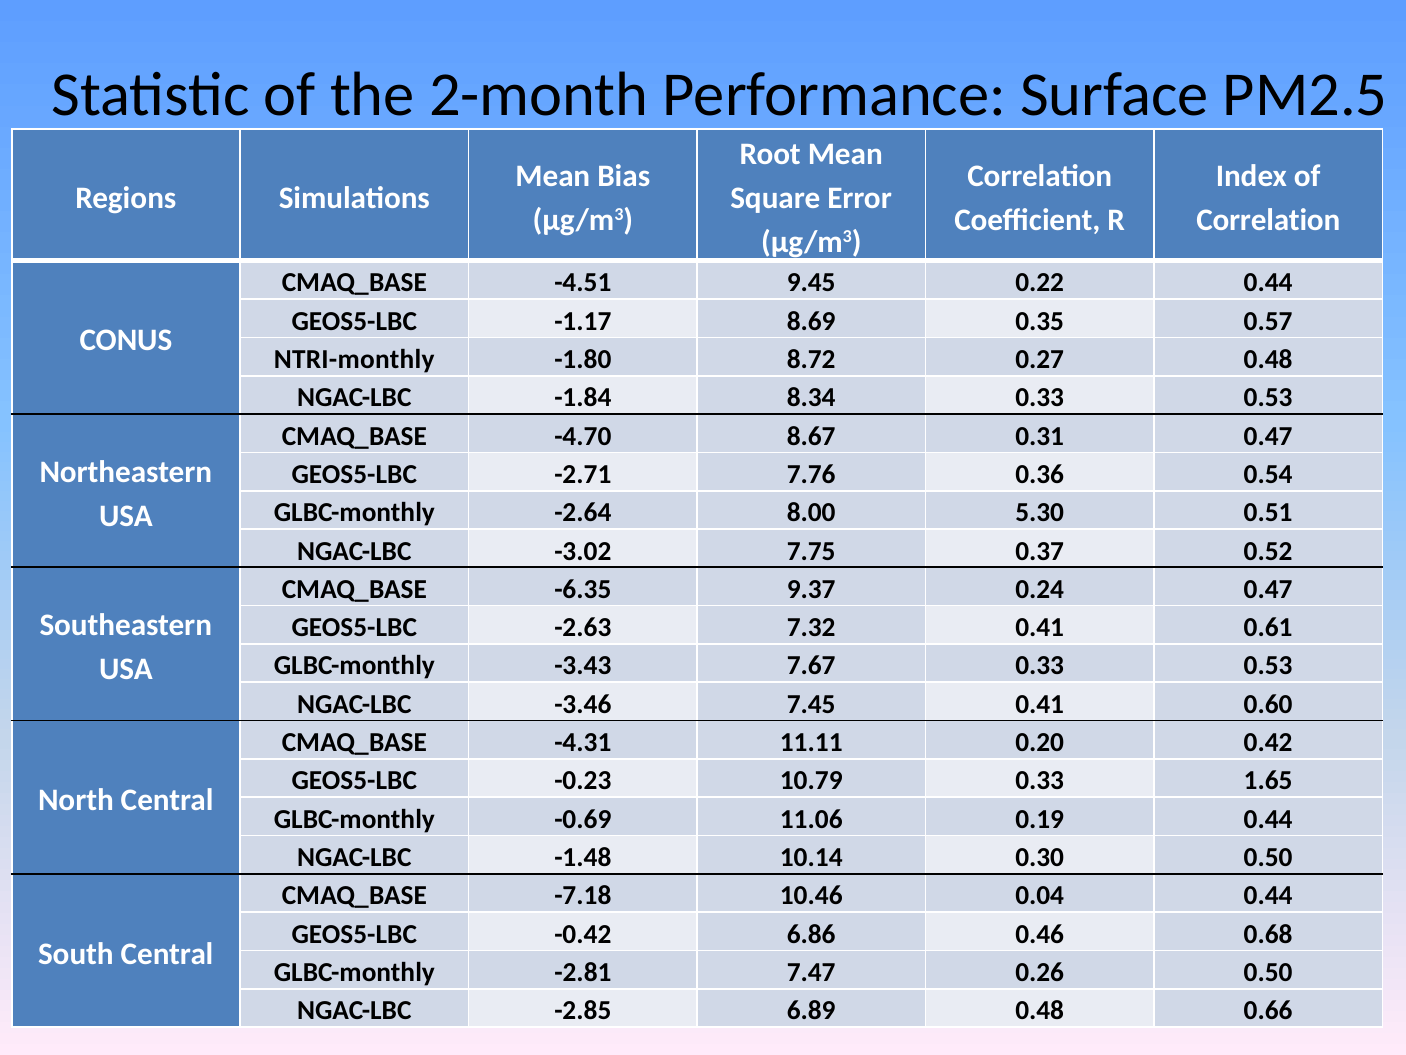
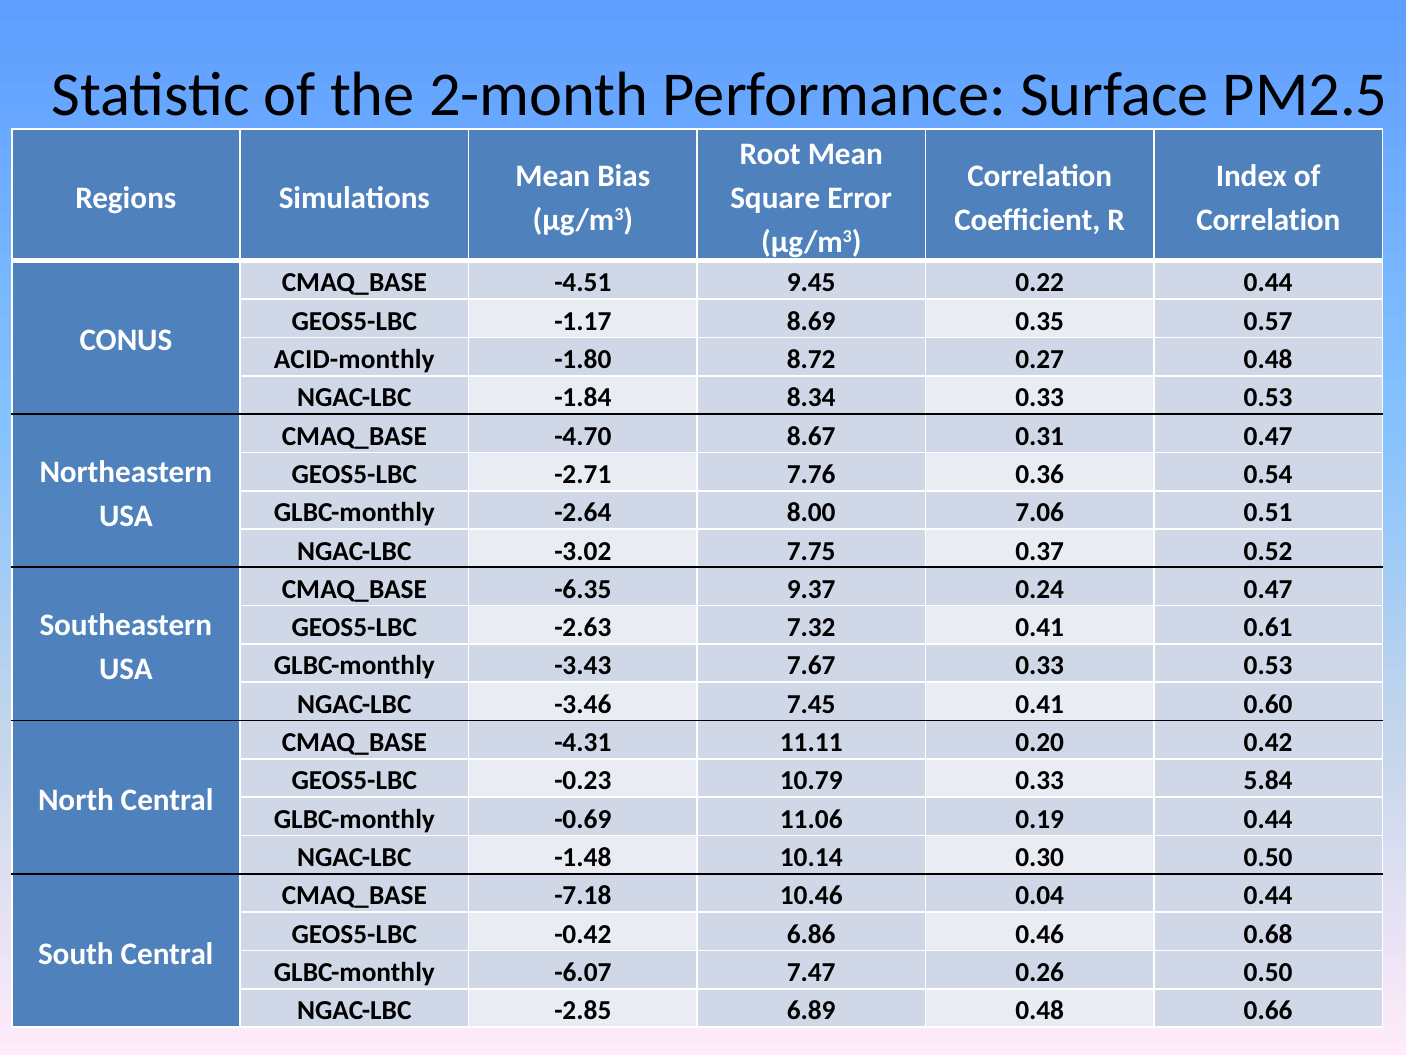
NTRI-monthly: NTRI-monthly -> ACID-monthly (354, 359)
5.30: 5.30 -> 7.06 (1040, 512)
1.65: 1.65 -> 5.84 (1268, 781)
-2.81: -2.81 -> -6.07 (583, 972)
